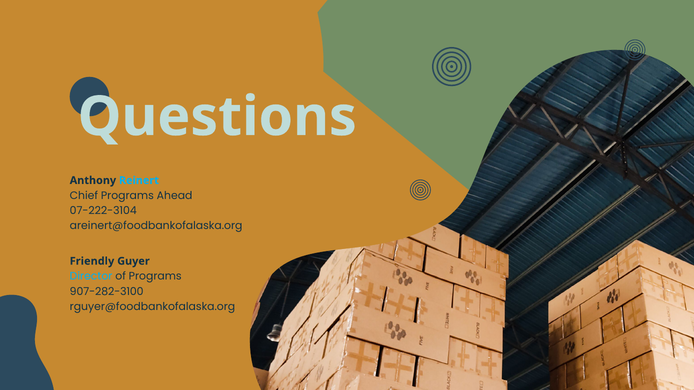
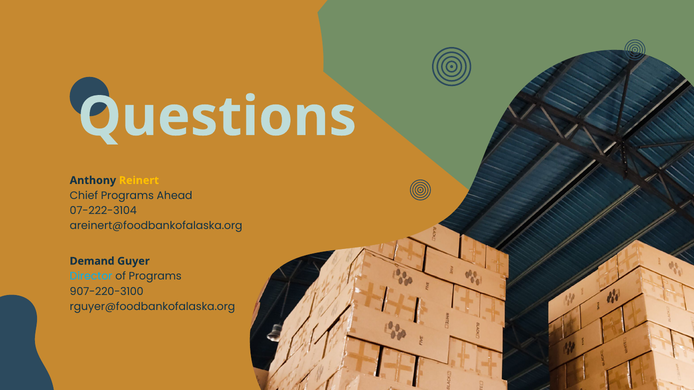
Reinert colour: light blue -> yellow (139, 181)
Friendly: Friendly -> Demand (92, 261)
907-282-3100: 907-282-3100 -> 907-220-3100 (107, 292)
